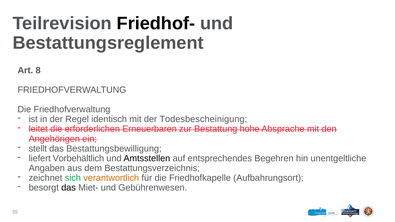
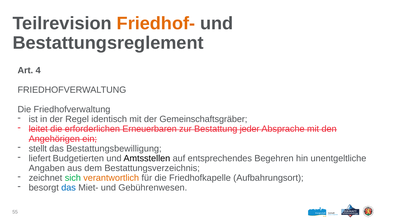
Friedhof- colour: black -> orange (156, 23)
8: 8 -> 4 (38, 71)
Todesbescheinigung: Todesbescheinigung -> Gemeinschaftsgräber (203, 119)
hohe: hohe -> jeder (250, 129)
Vorbehältlich: Vorbehältlich -> Budgetierten (78, 158)
das colour: black -> blue (69, 188)
